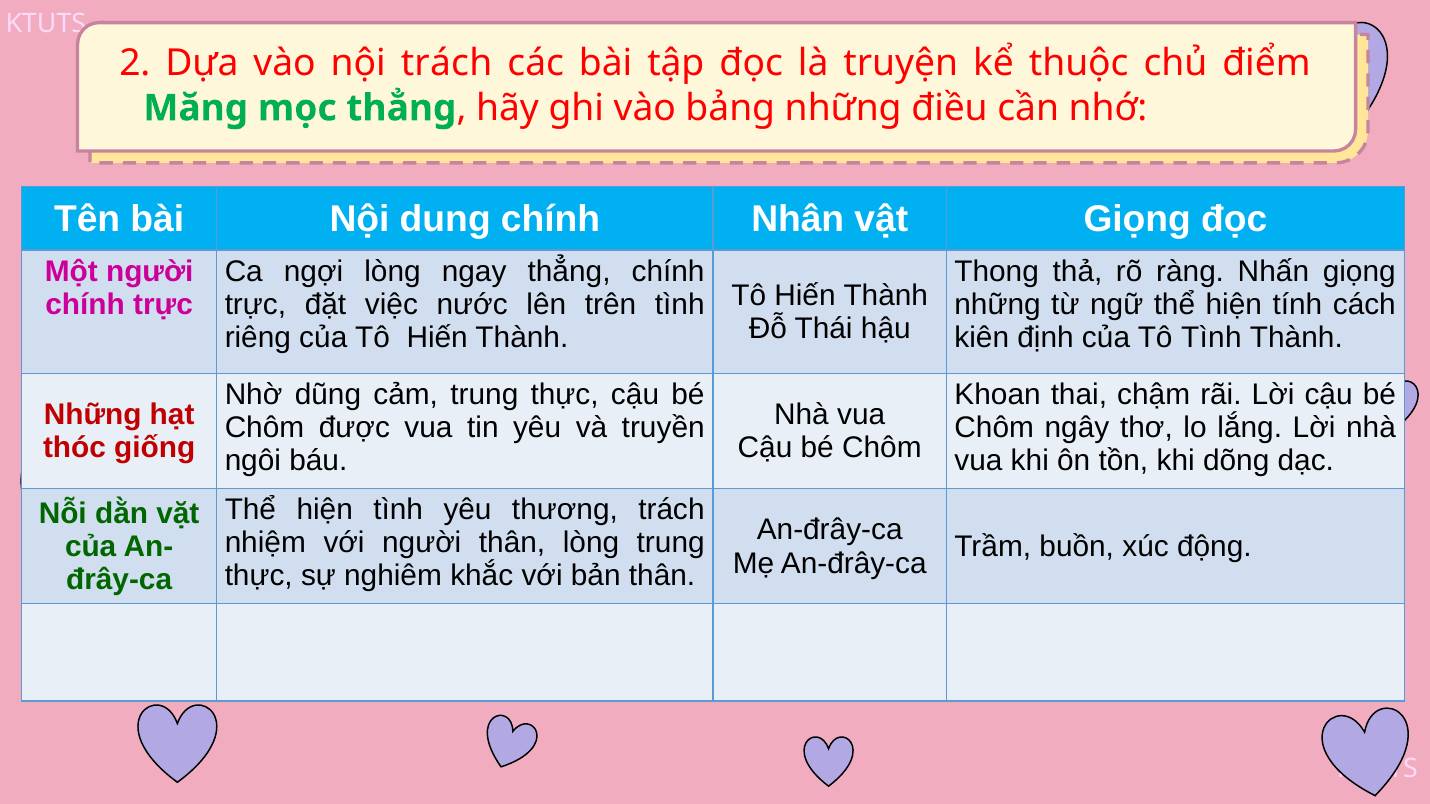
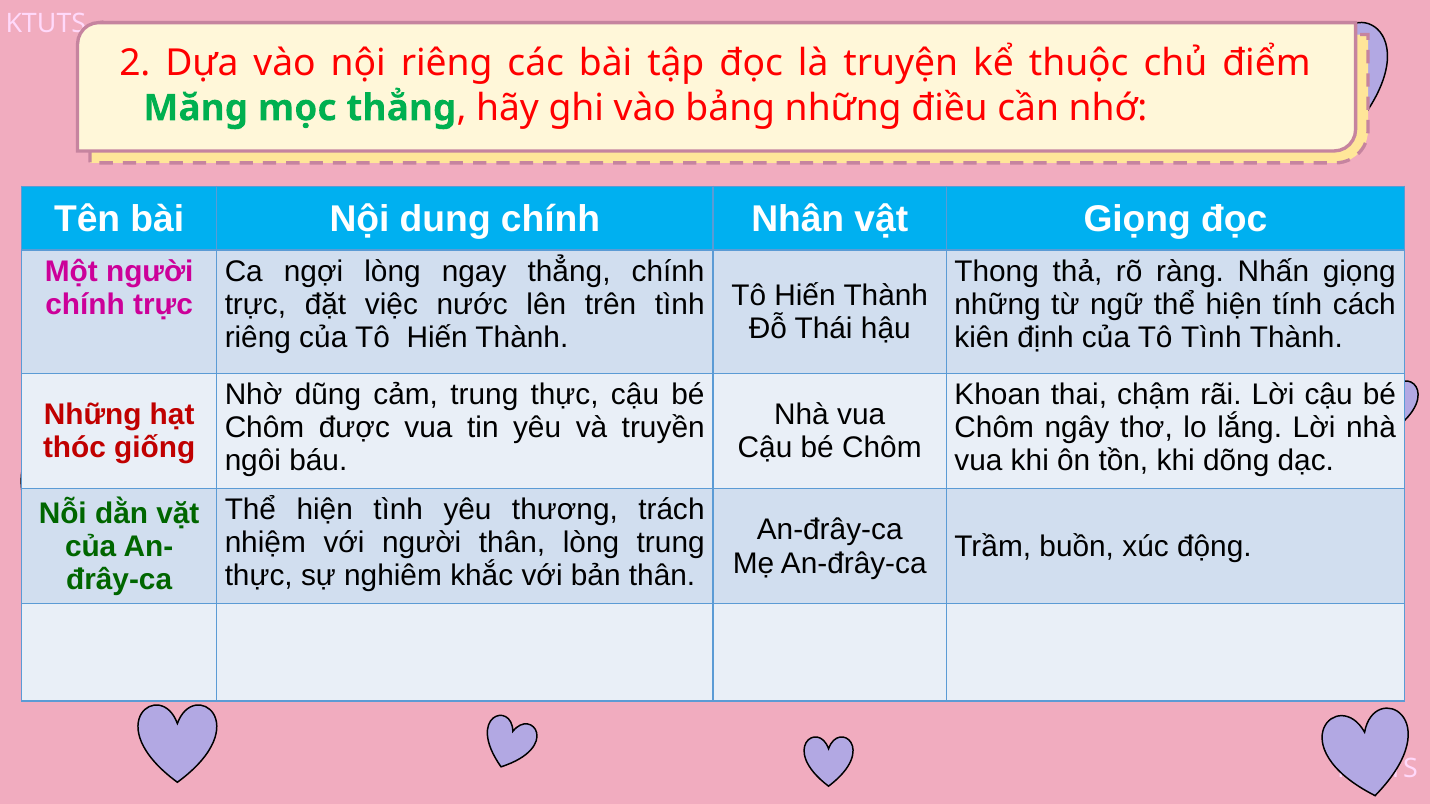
nội trách: trách -> riêng (447, 63)
